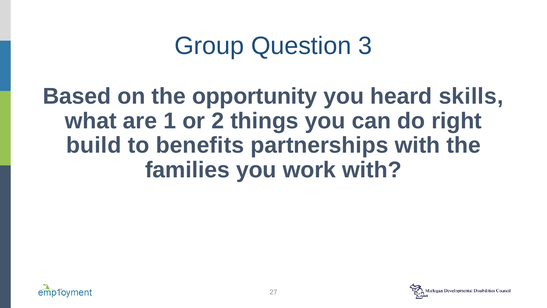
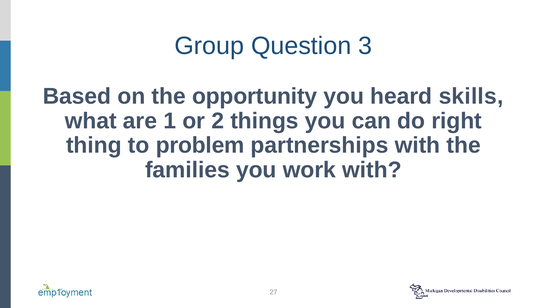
build: build -> thing (94, 145)
benefits: benefits -> problem (200, 145)
